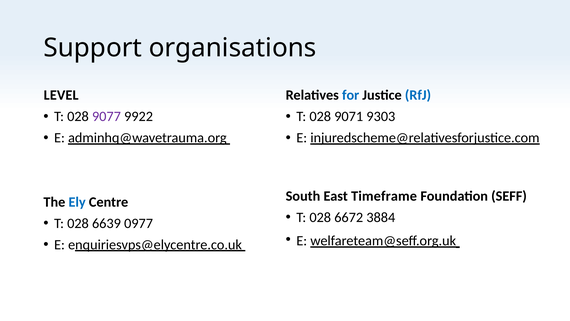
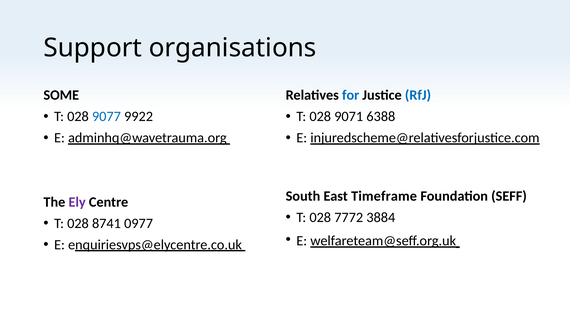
LEVEL: LEVEL -> SOME (61, 95)
9077 colour: purple -> blue (106, 116)
9303: 9303 -> 6388 (381, 116)
Ely colour: blue -> purple (77, 202)
6672: 6672 -> 7772 (349, 217)
6639: 6639 -> 8741 (106, 223)
